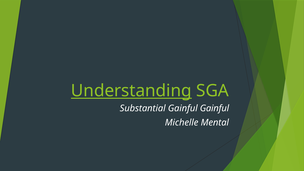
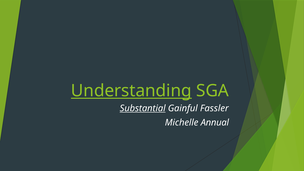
Substantial underline: none -> present (143, 108)
Gainful Gainful: Gainful -> Fassler (214, 108)
Mental: Mental -> Annual (215, 122)
